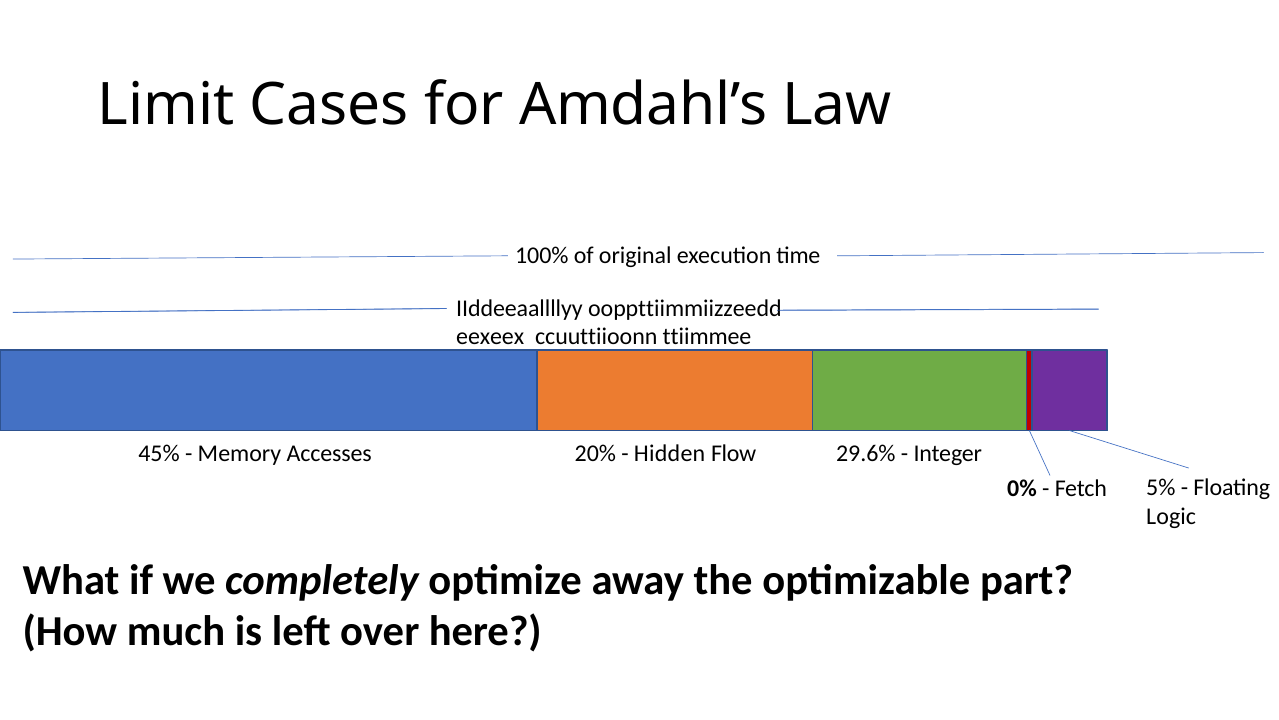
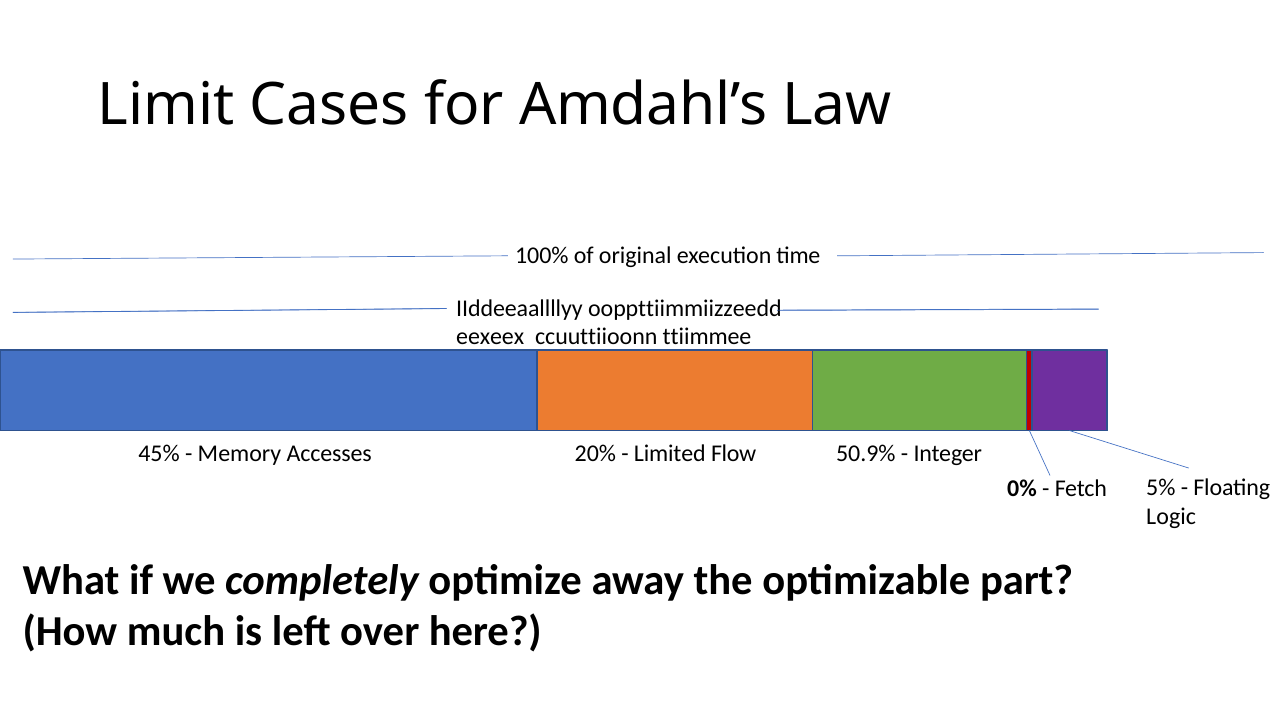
Hidden: Hidden -> Limited (670, 454)
29.6%: 29.6% -> 50.9% (866, 454)
